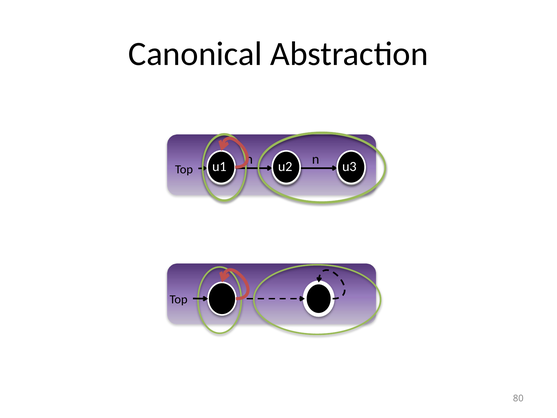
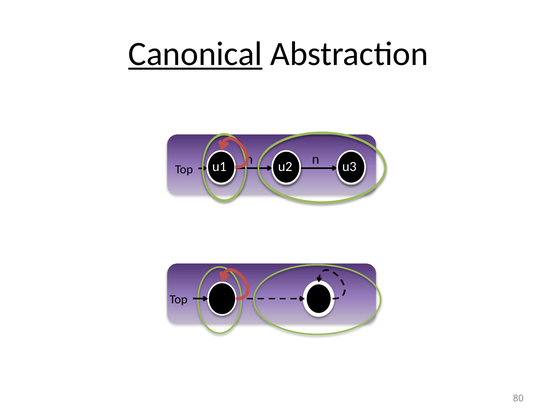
Canonical underline: none -> present (195, 54)
